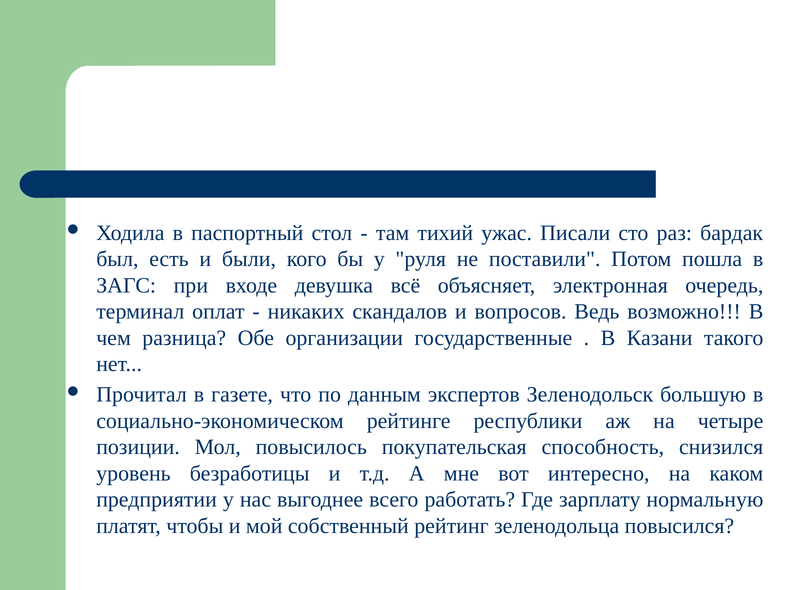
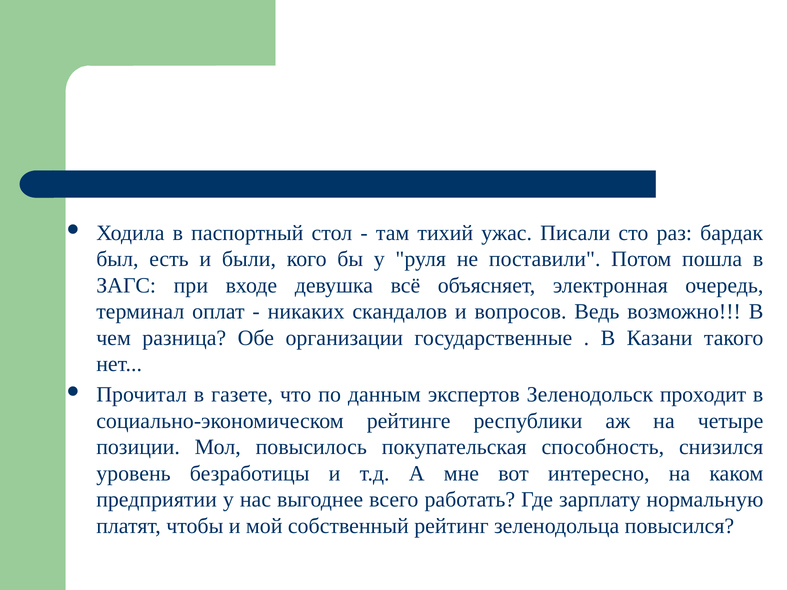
большую: большую -> проходит (703, 395)
